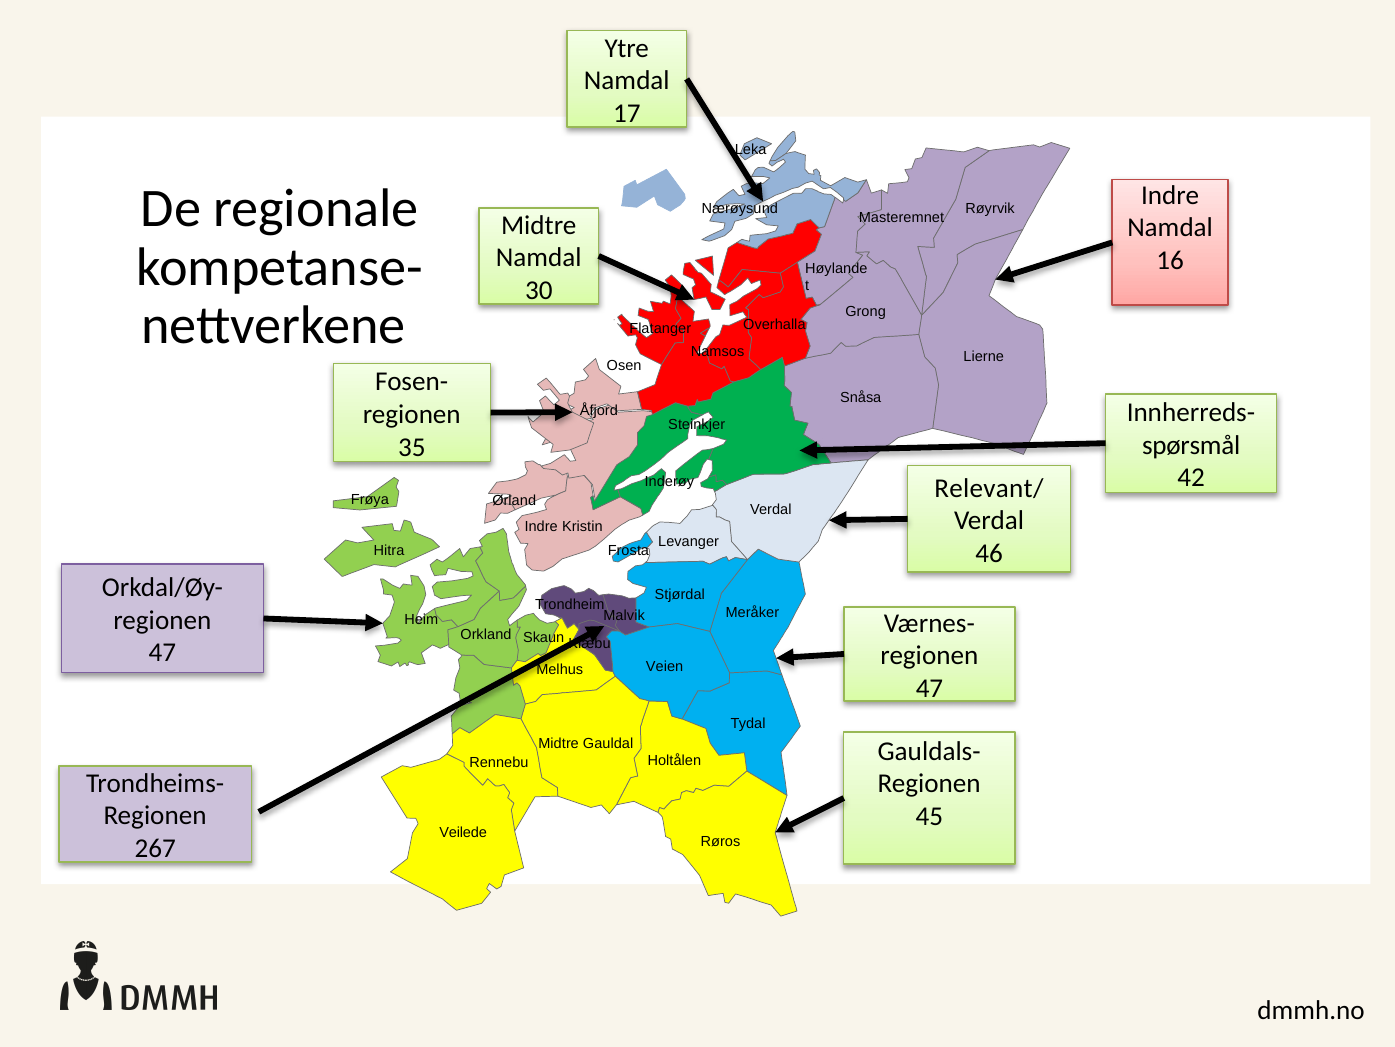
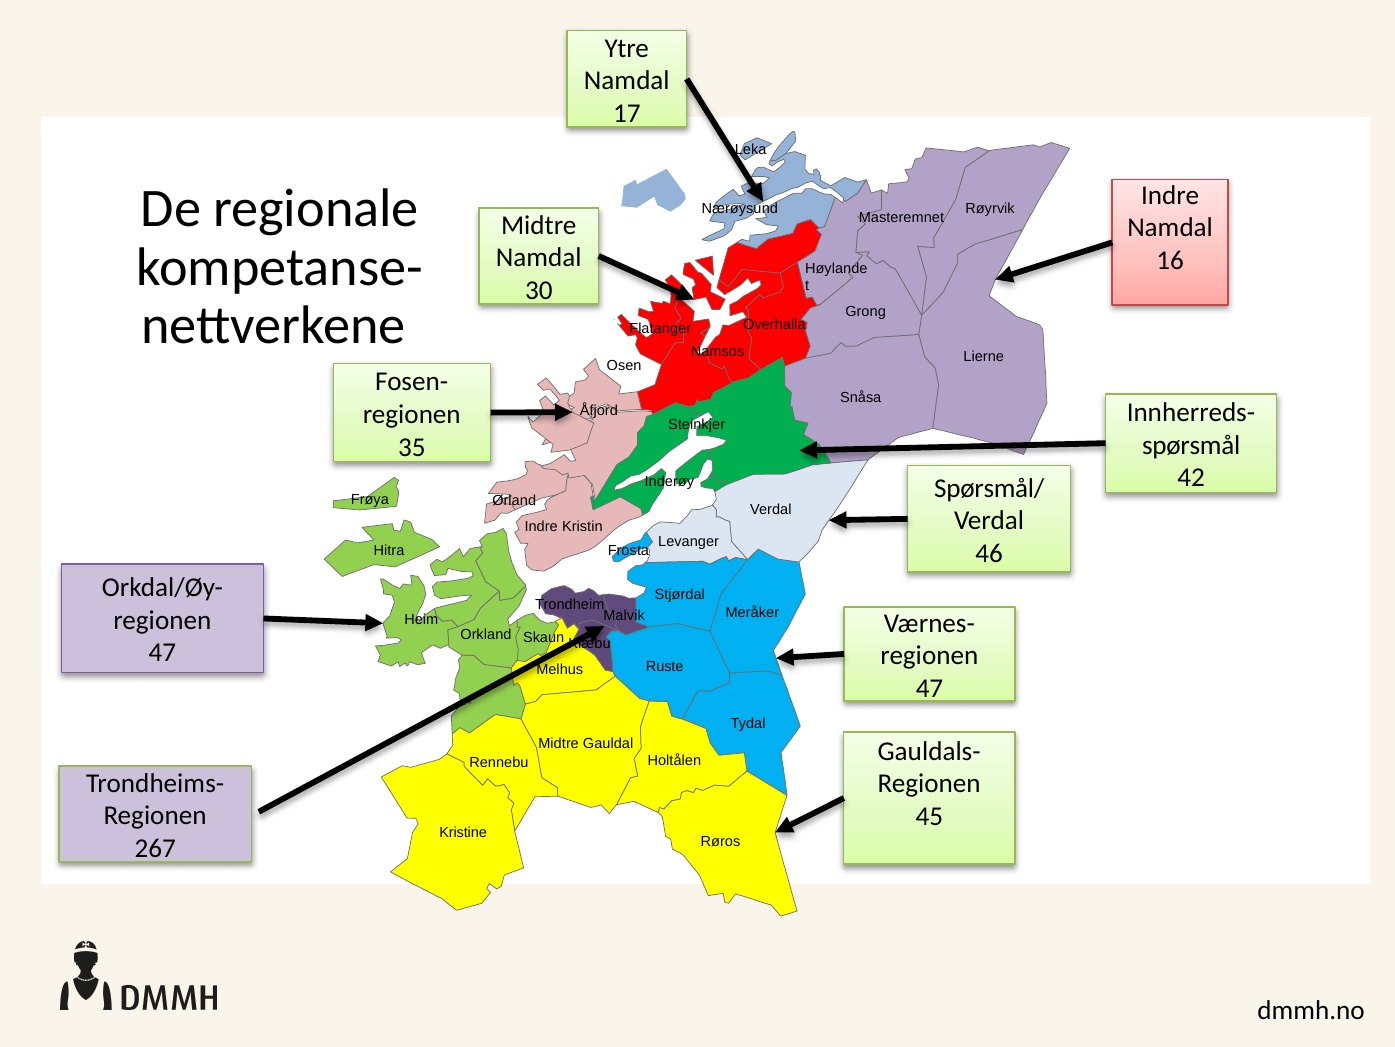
Relevant/: Relevant/ -> Spørsmål/ (989, 488)
Veien: Veien -> Ruste (665, 666)
Veilede: Veilede -> Kristine (463, 833)
